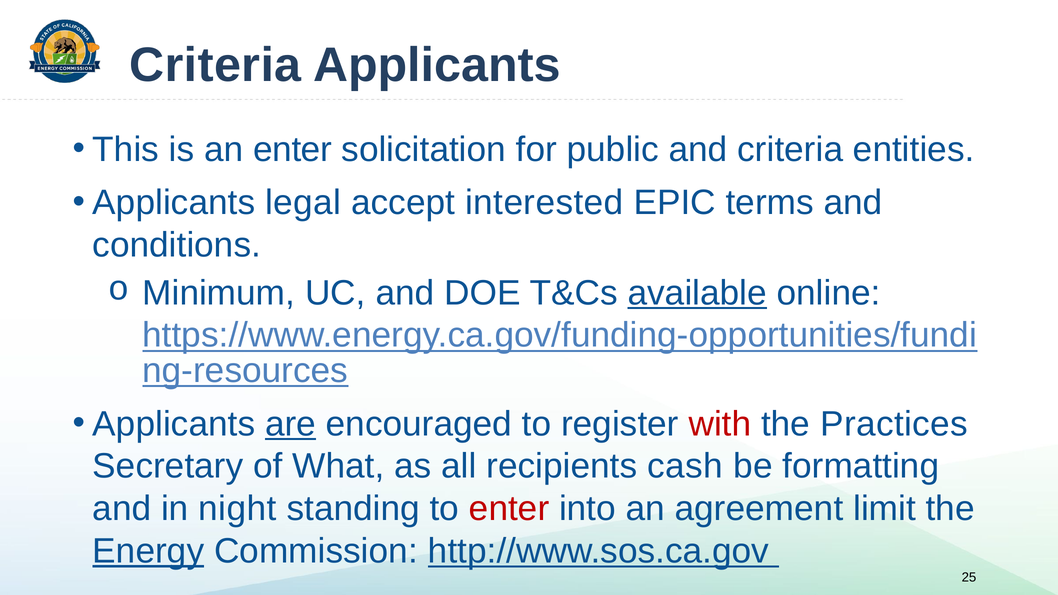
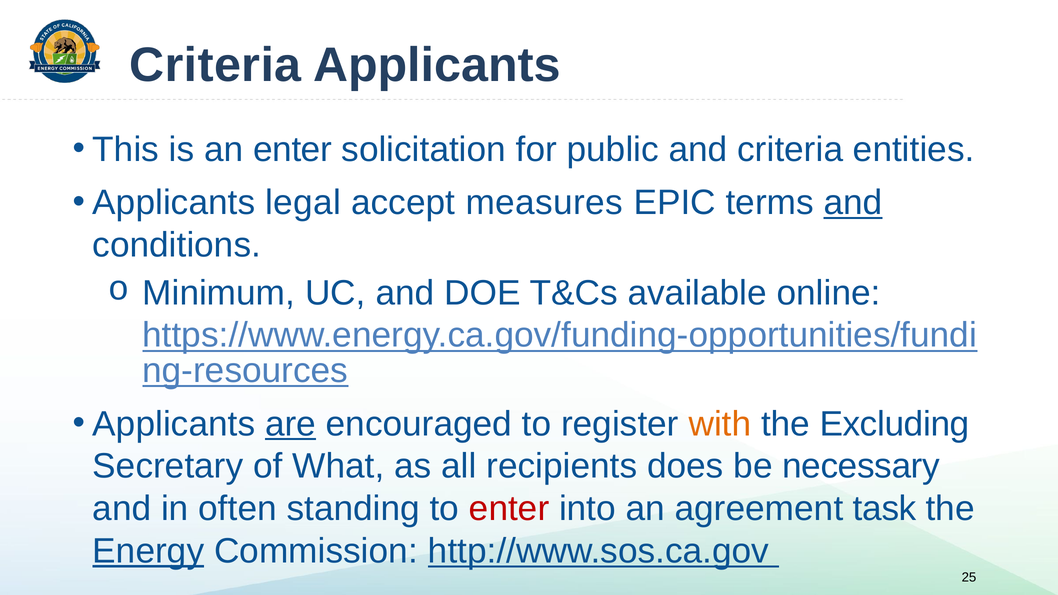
interested: interested -> measures (544, 203)
and underline: none -> present (853, 203)
available underline: present -> none (697, 293)
with colour: red -> orange (720, 424)
Practices: Practices -> Excluding (895, 424)
cash: cash -> does (685, 466)
formatting: formatting -> necessary (861, 466)
night: night -> often (238, 509)
limit: limit -> task (885, 509)
